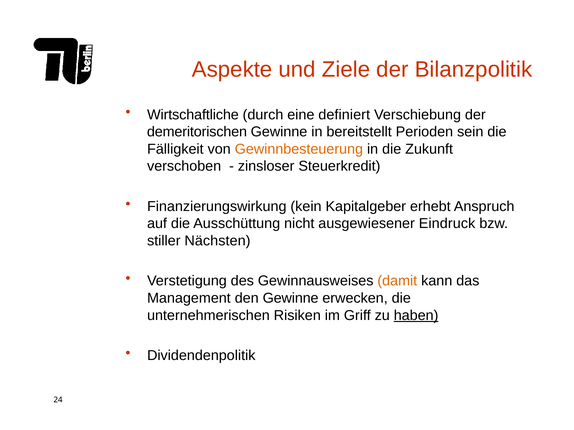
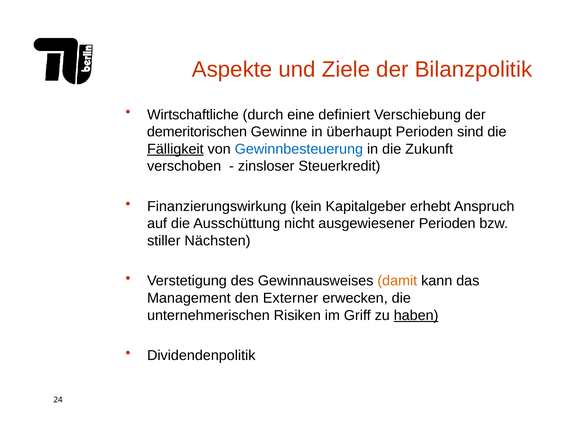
bereitstellt: bereitstellt -> überhaupt (359, 132)
sein: sein -> sind (470, 132)
Fälligkeit underline: none -> present (175, 149)
Gewinnbesteuerung colour: orange -> blue (299, 149)
ausgewiesener Eindruck: Eindruck -> Perioden (447, 224)
den Gewinne: Gewinne -> Externer (290, 298)
